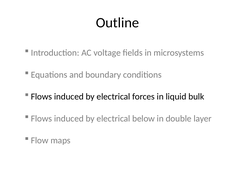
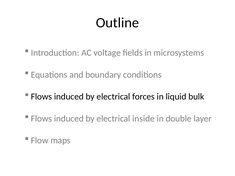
below: below -> inside (143, 119)
